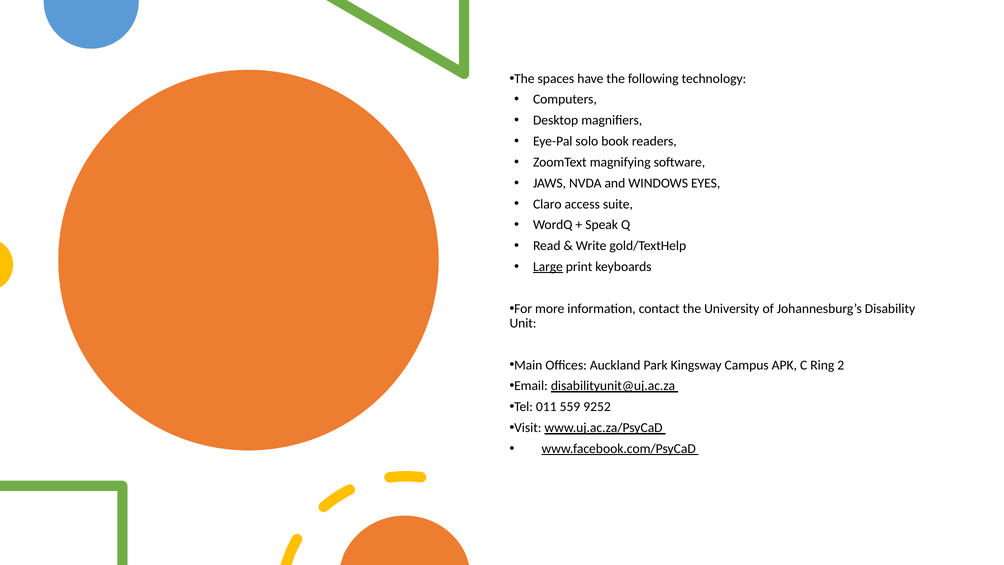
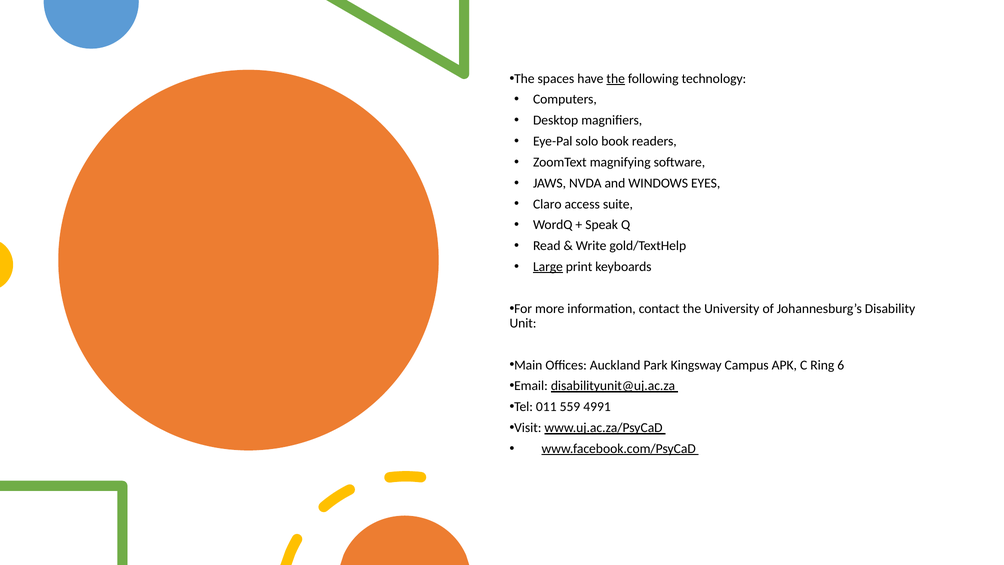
the underline: none -> present (616, 79)
2: 2 -> 6 (841, 365)
9252: 9252 -> 4991 (597, 407)
